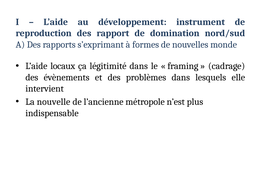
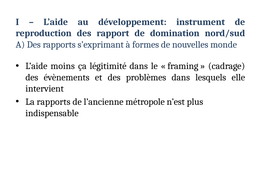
locaux: locaux -> moins (63, 66)
La nouvelle: nouvelle -> rapports (54, 102)
